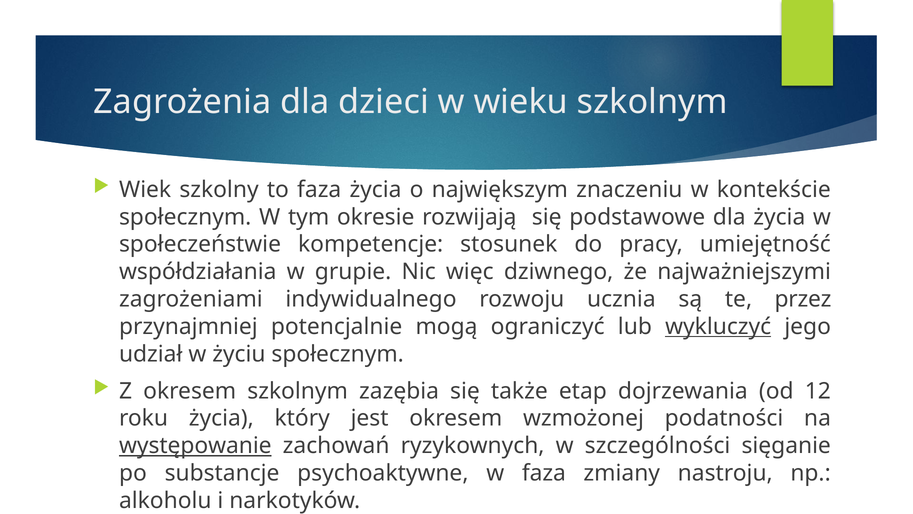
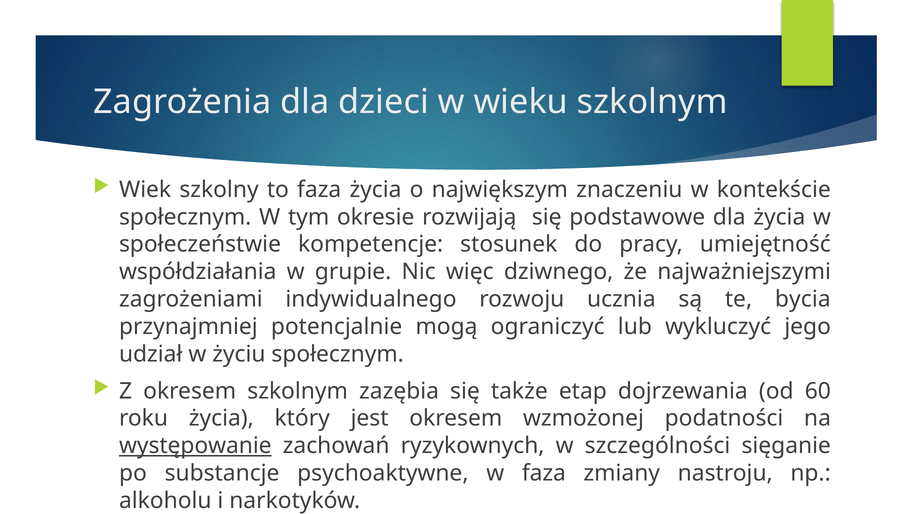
przez: przez -> bycia (803, 299)
wykluczyć underline: present -> none (718, 326)
12: 12 -> 60 (818, 391)
